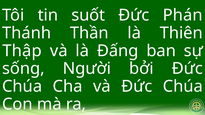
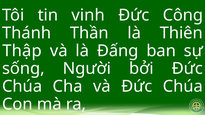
suốt: suốt -> vinh (88, 15)
Phán: Phán -> Công (183, 15)
